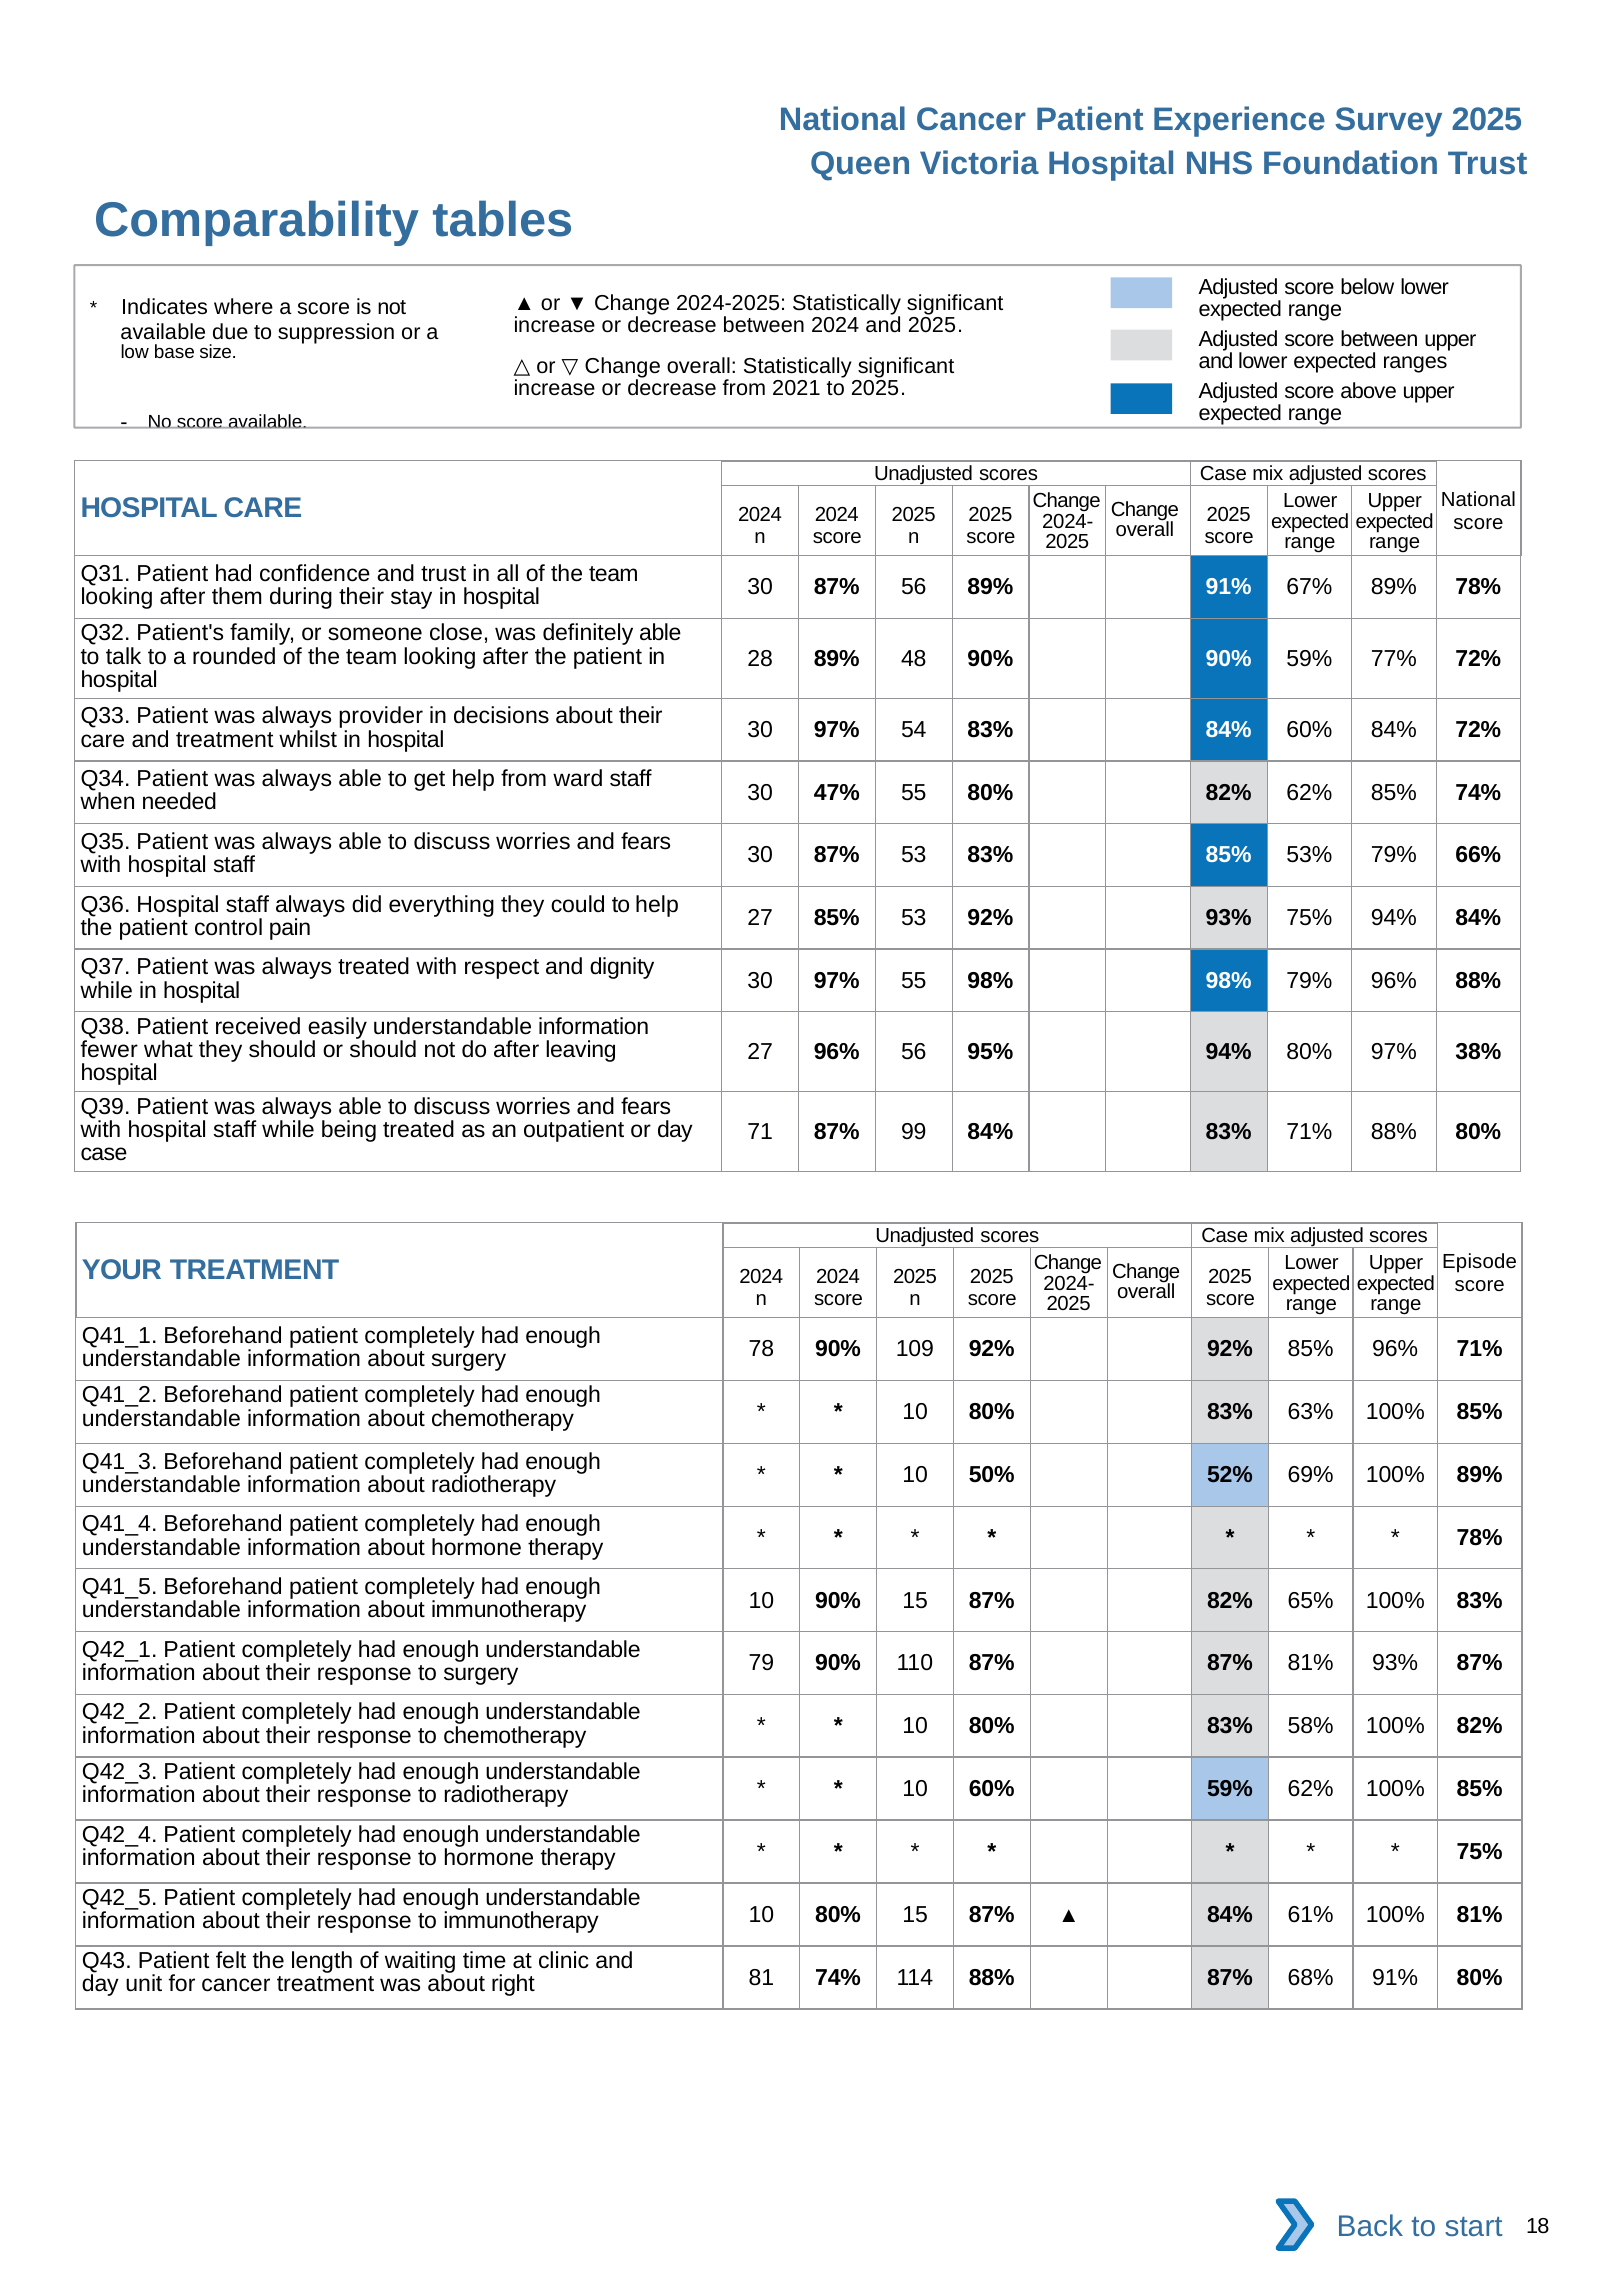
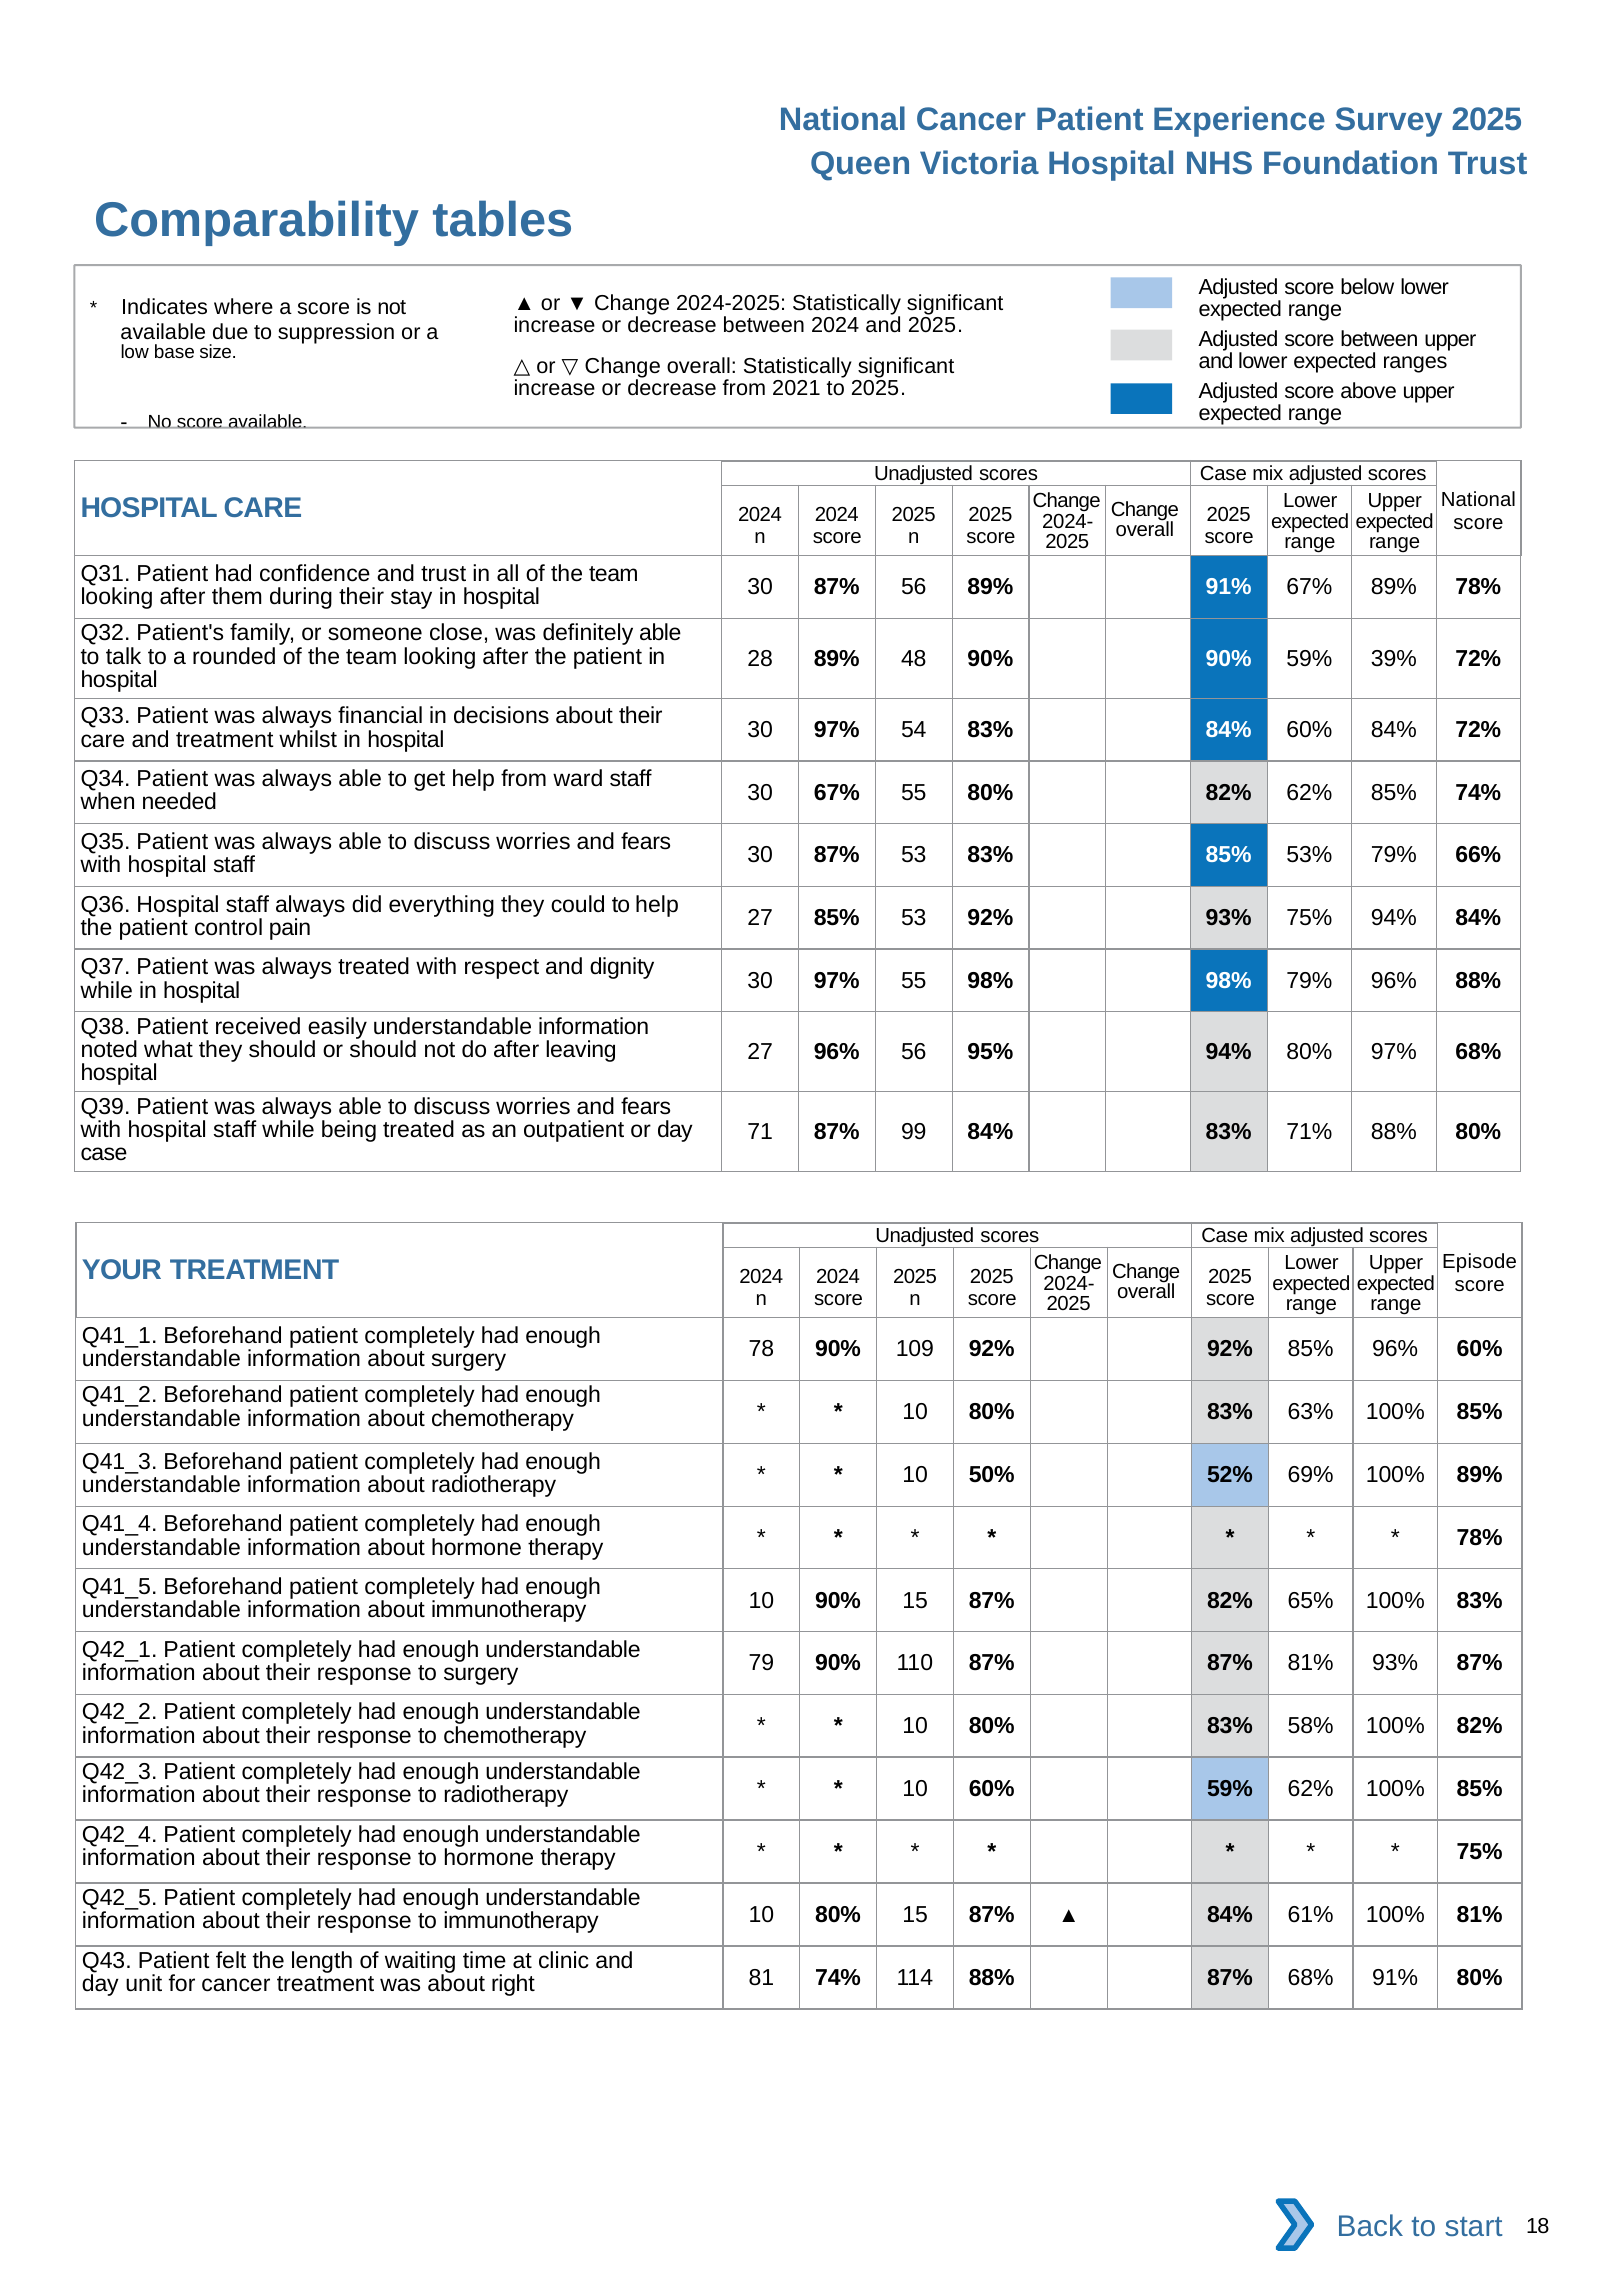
77%: 77% -> 39% (1394, 658)
provider: provider -> financial (381, 716)
30 47%: 47% -> 67% (837, 792)
fewer: fewer -> noted (109, 1050)
97% 38%: 38% -> 68% (1478, 1052)
96% 71%: 71% -> 60% (1480, 1349)
